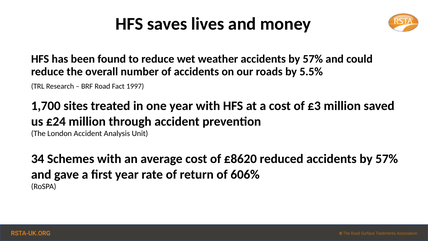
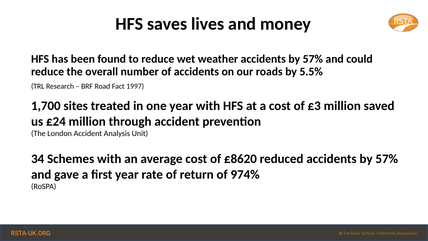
606%: 606% -> 974% (245, 174)
